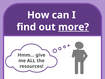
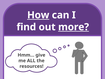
How underline: none -> present (38, 15)
